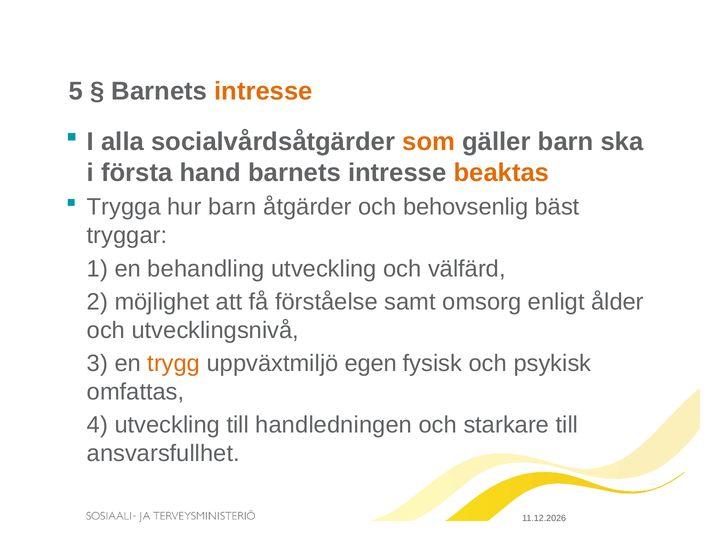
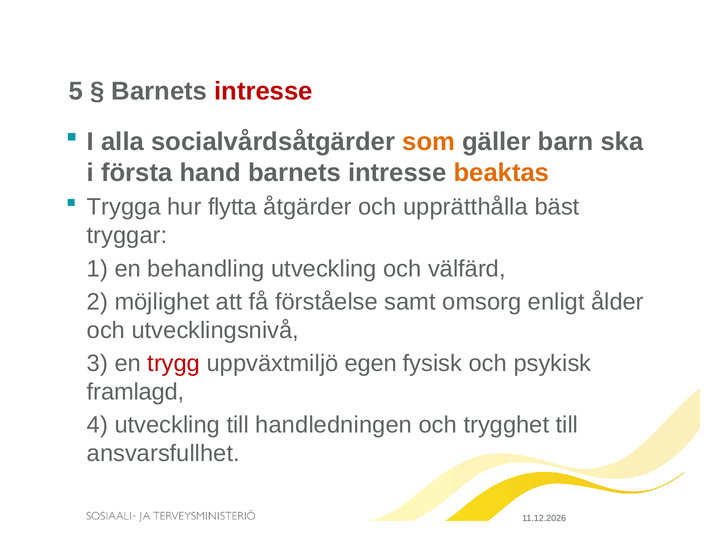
intresse colour: orange -> red (263, 92)
hur barn: barn -> flytta (233, 207)
behovsenlig: behovsenlig -> upprätthålla (466, 207)
trygg colour: orange -> red (174, 364)
omfattas: omfattas -> framlagd (136, 392)
starkare: starkare -> trygghet (506, 425)
